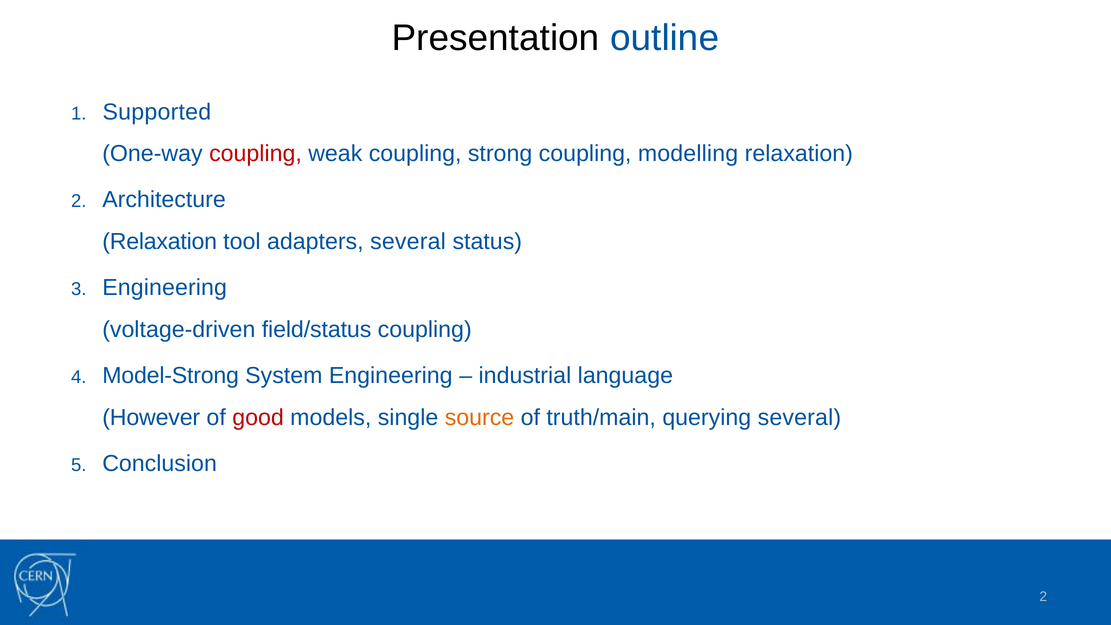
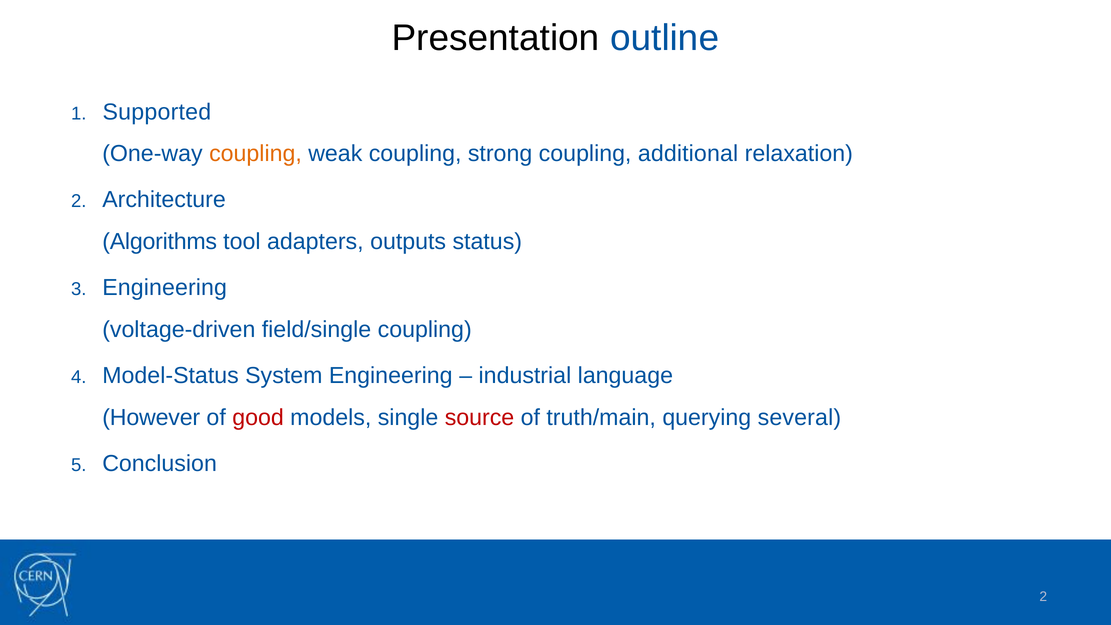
coupling colour: red -> orange (255, 154)
modelling: modelling -> additional (688, 154)
Relaxation: Relaxation -> Algorithms (160, 241)
adapters several: several -> outputs (408, 241)
field/status: field/status -> field/single (317, 329)
Model-Strong: Model-Strong -> Model-Status (171, 376)
source colour: orange -> red (480, 417)
